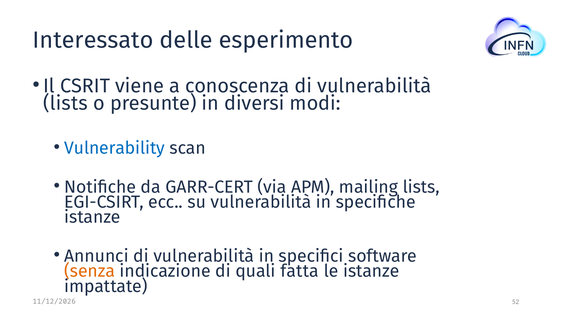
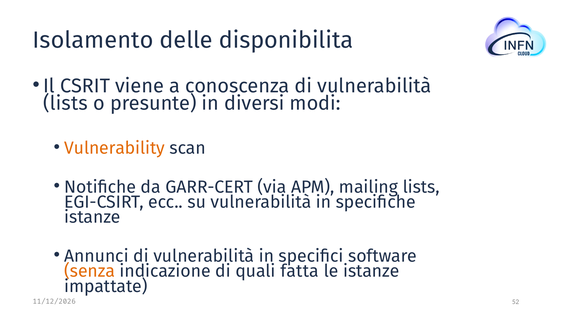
Interessato: Interessato -> Isolamento (93, 40)
esperimento: esperimento -> disponibilita (286, 40)
Vulnerability colour: blue -> orange (115, 148)
